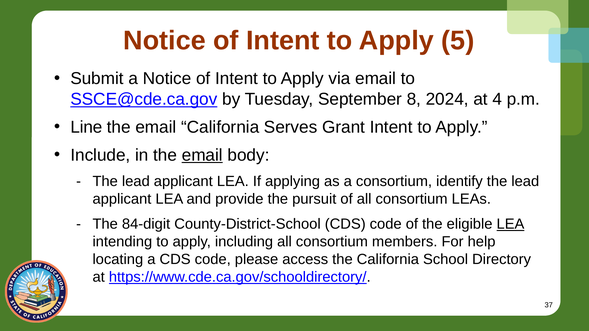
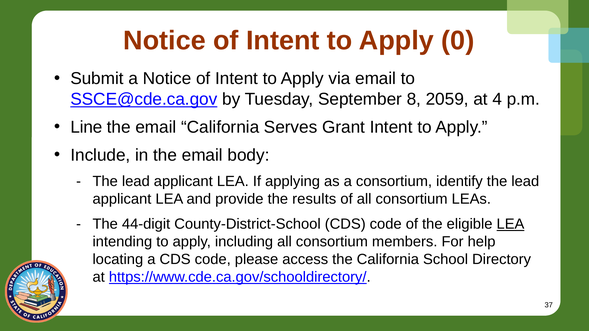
5: 5 -> 0 (458, 41)
2024: 2024 -> 2059 (447, 99)
email underline: present -> none (202, 155)
pursuit: pursuit -> results (314, 199)
84-digit: 84-digit -> 44-digit (146, 224)
